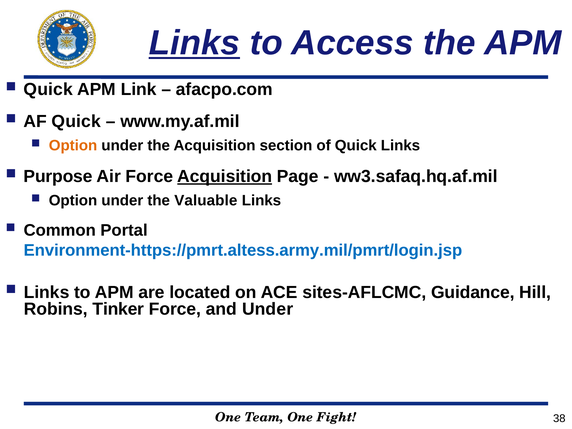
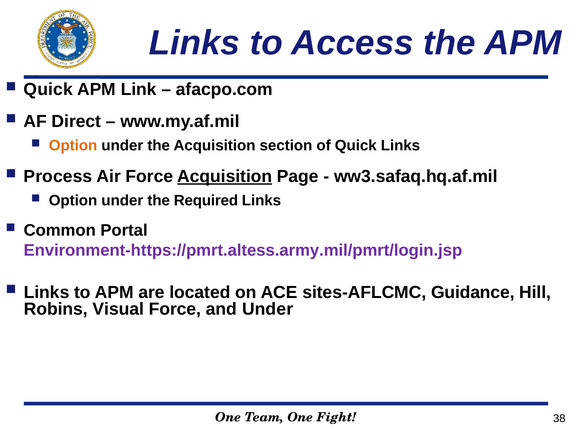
Links underline: present -> none (194, 43)
AF Quick: Quick -> Direct (76, 122)
Purpose: Purpose -> Process (58, 177)
Valuable: Valuable -> Required (206, 201)
Environment-https://pmrt.altess.army.mil/pmrt/login.jsp colour: blue -> purple (243, 250)
Tinker: Tinker -> Visual (118, 309)
